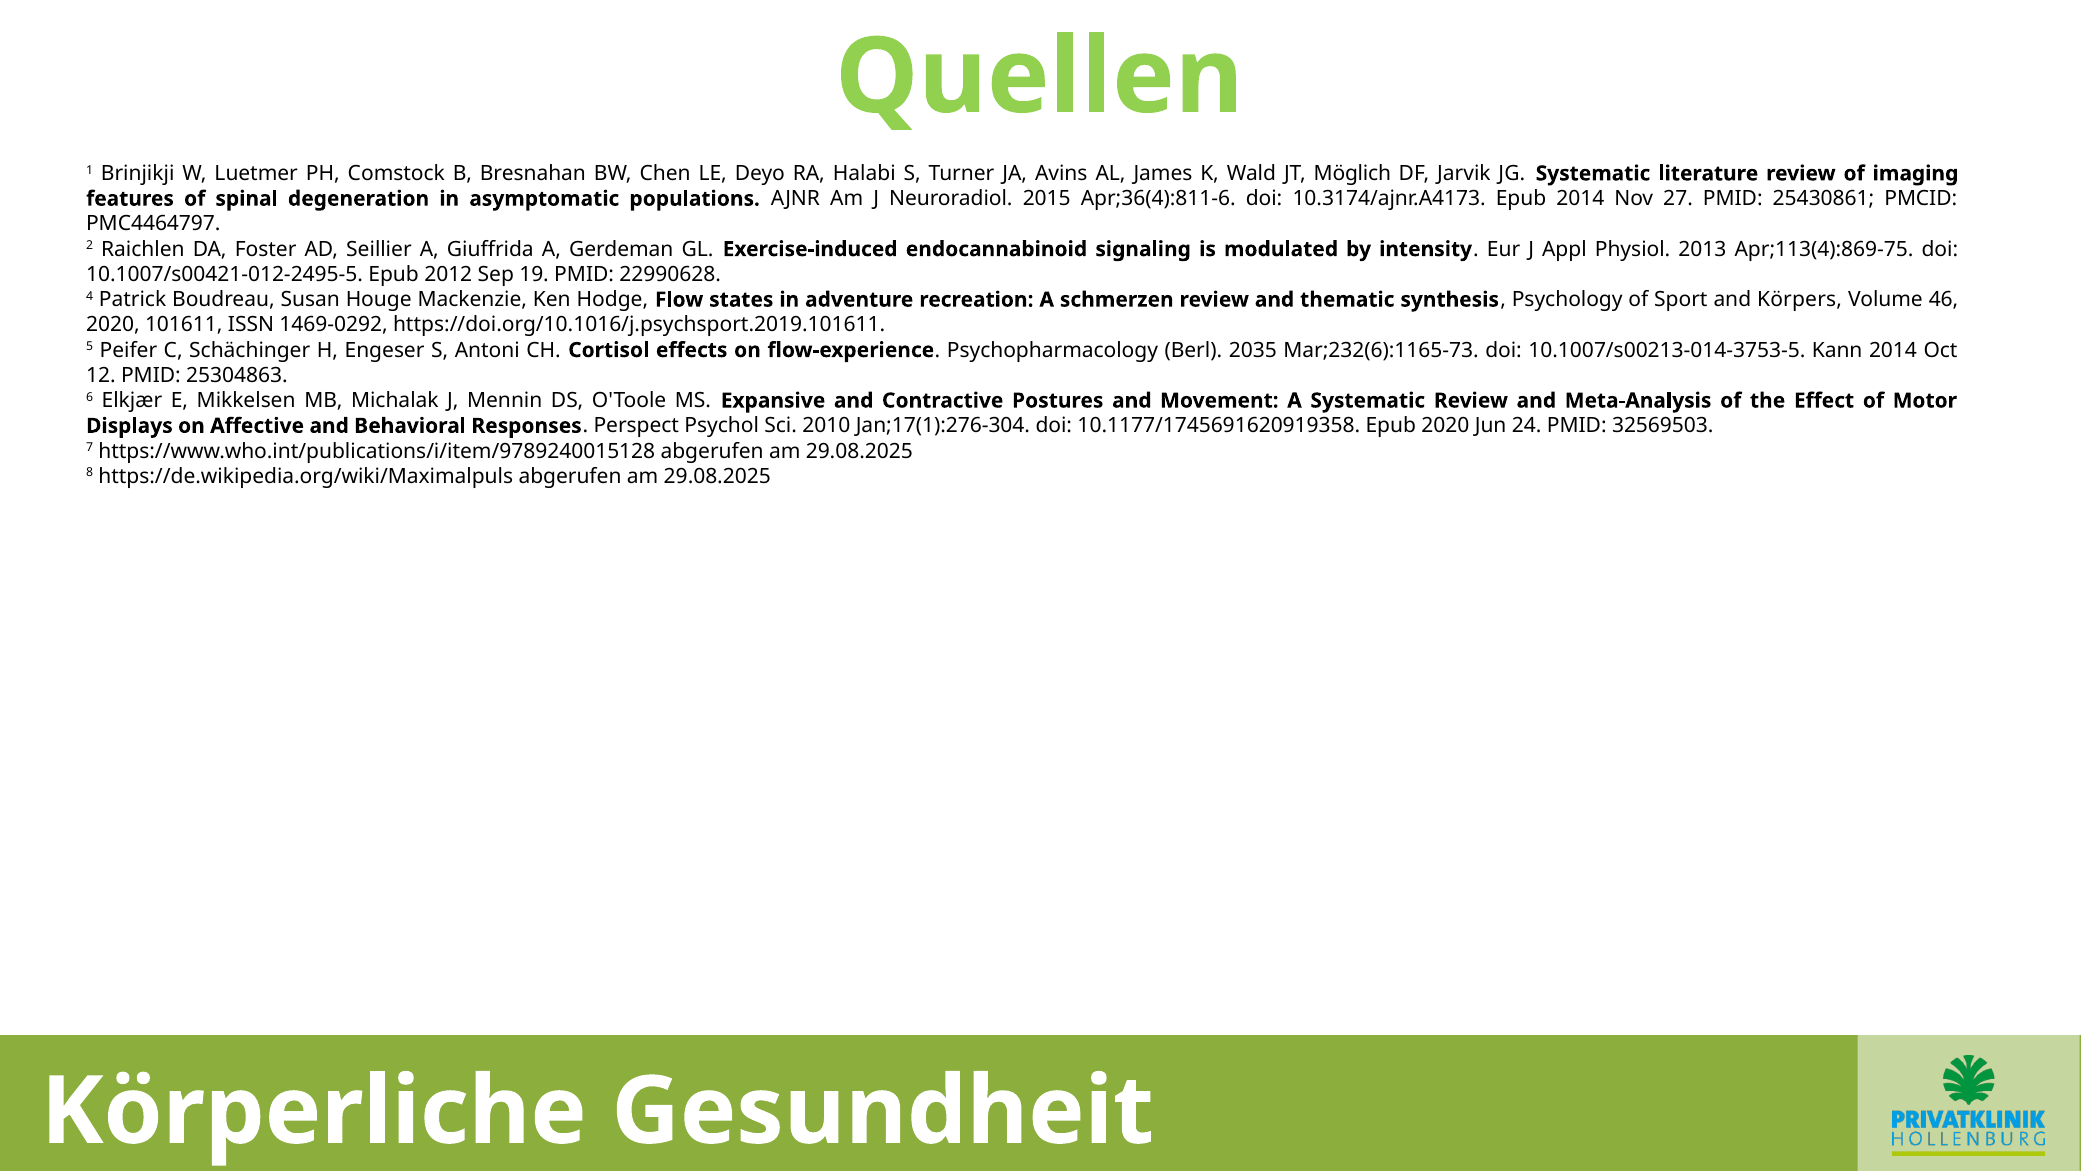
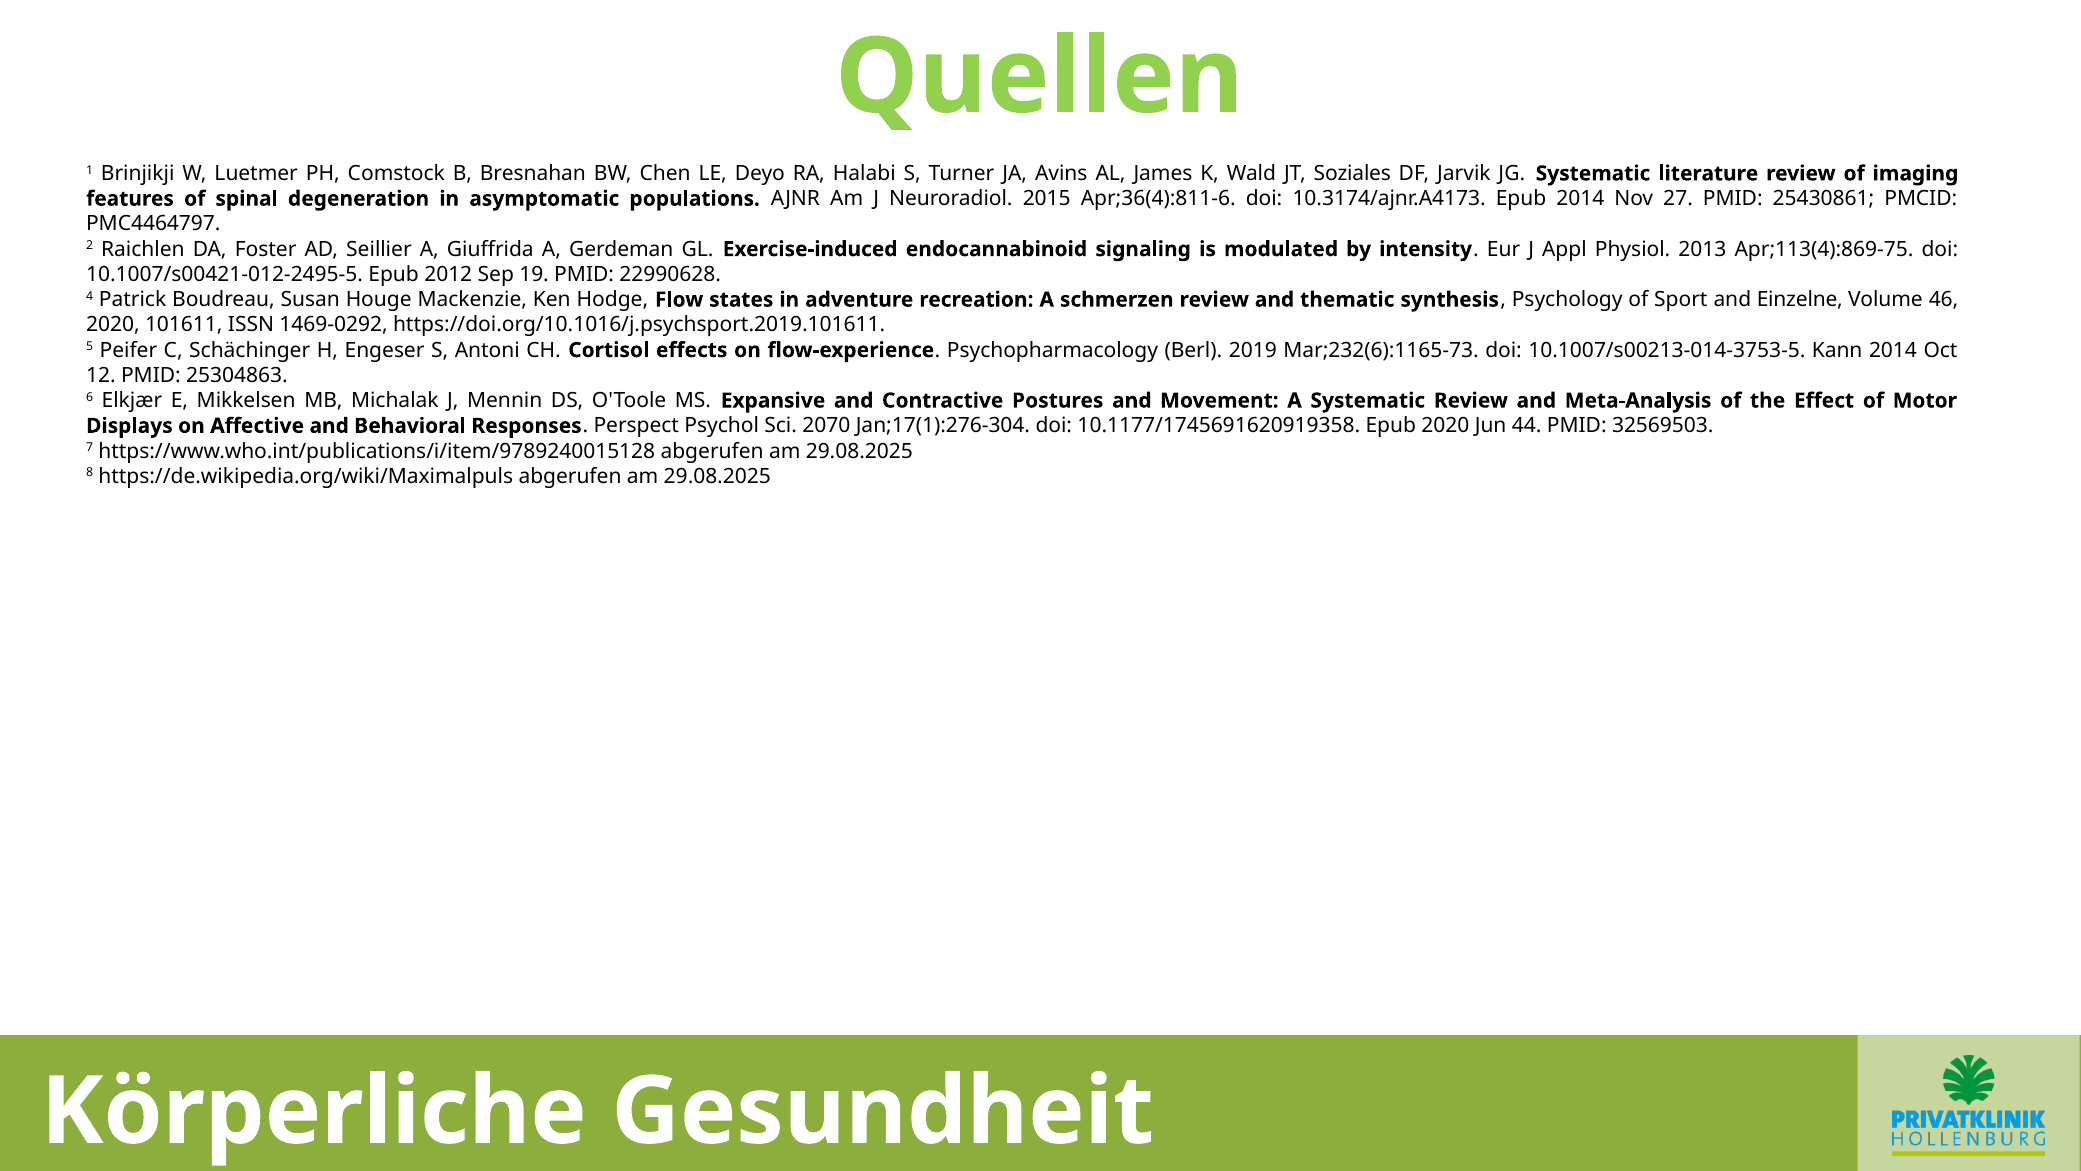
Möglich: Möglich -> Soziales (1352, 173)
Körpers: Körpers -> Einzelne (1800, 300)
2035: 2035 -> 2019 (1253, 350)
2010: 2010 -> 2070 (826, 426)
24: 24 -> 44 (1527, 426)
